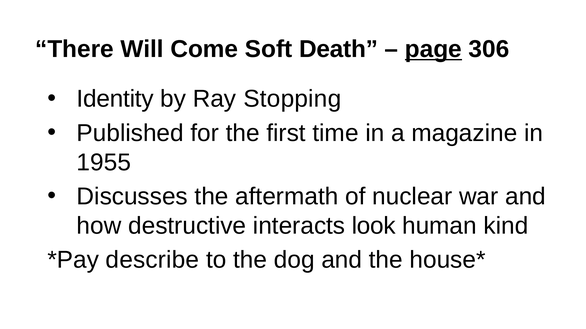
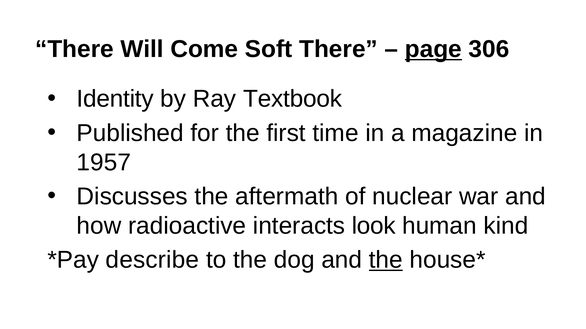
Soft Death: Death -> There (338, 49)
Stopping: Stopping -> Textbook (293, 99)
1955: 1955 -> 1957 (104, 163)
destructive: destructive -> radioactive (187, 226)
the underline: none -> present (386, 260)
